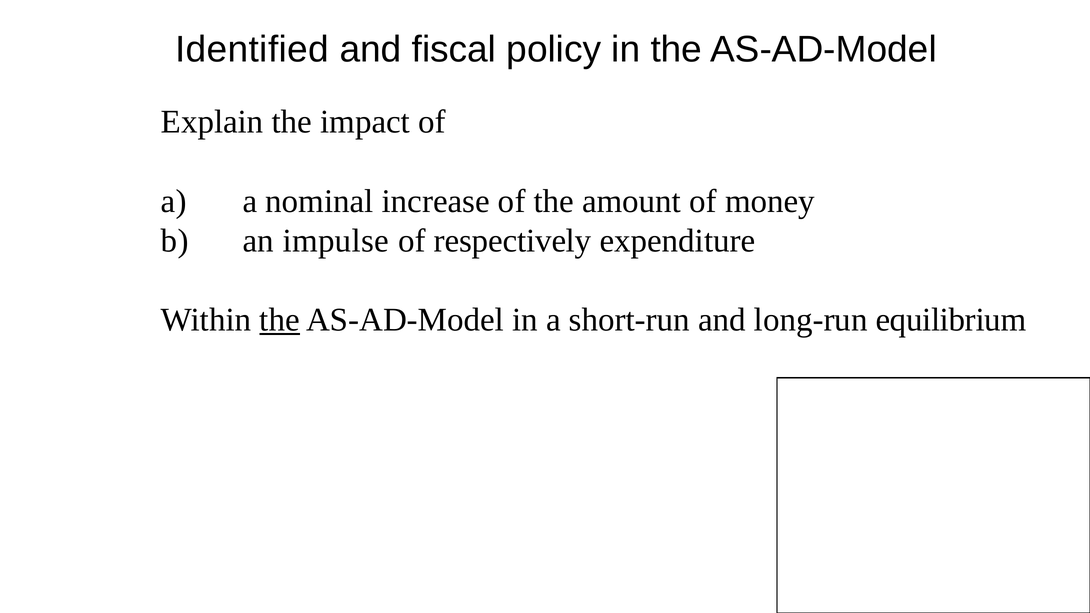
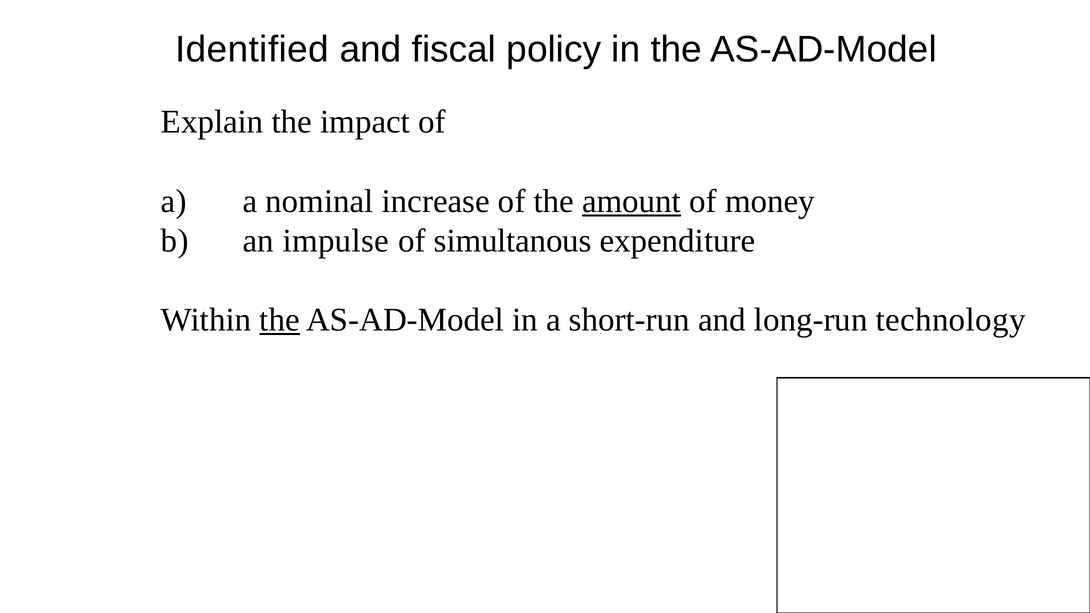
amount underline: none -> present (632, 201)
respectively: respectively -> simultanous (513, 241)
equilibrium: equilibrium -> technology (951, 320)
